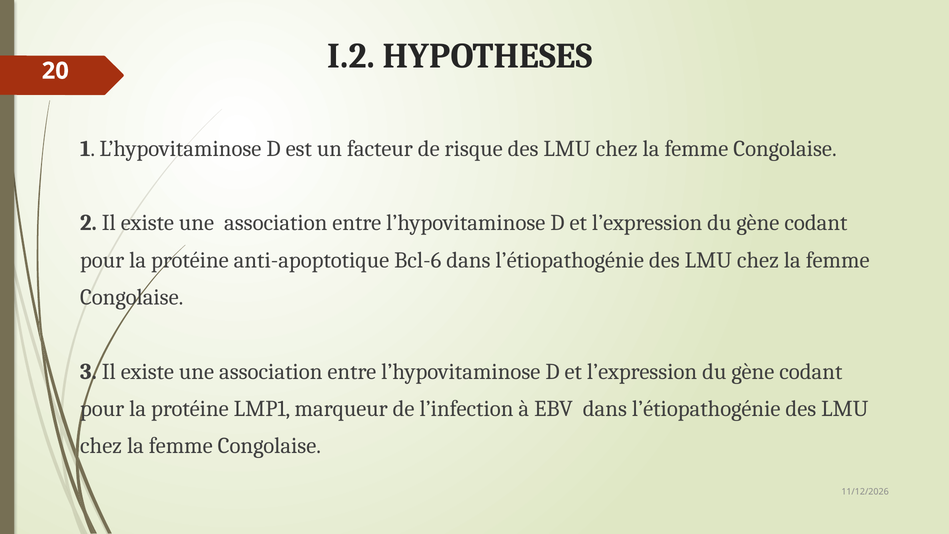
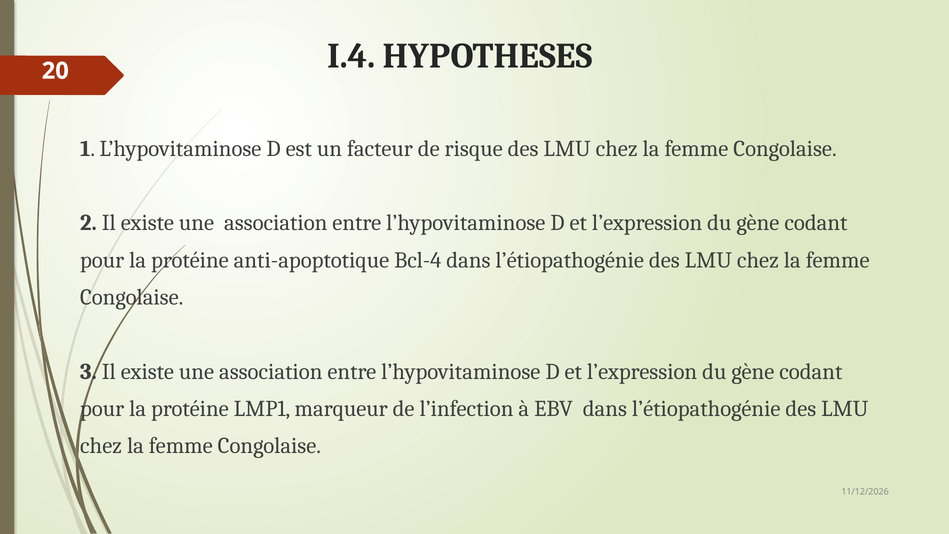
I.2: I.2 -> I.4 (351, 56)
Bcl-6: Bcl-6 -> Bcl-4 (418, 260)
